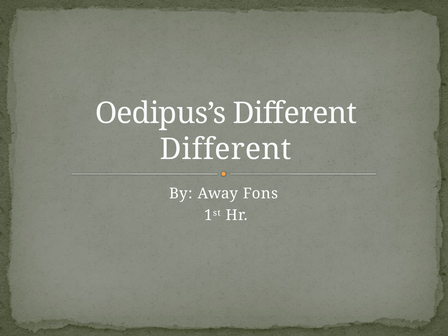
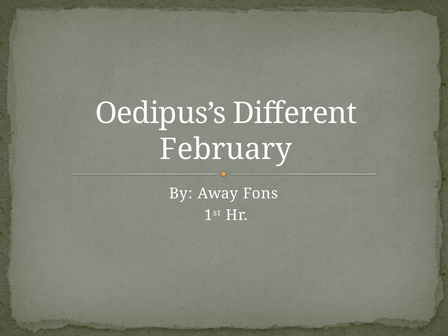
Different: Different -> February (226, 149)
